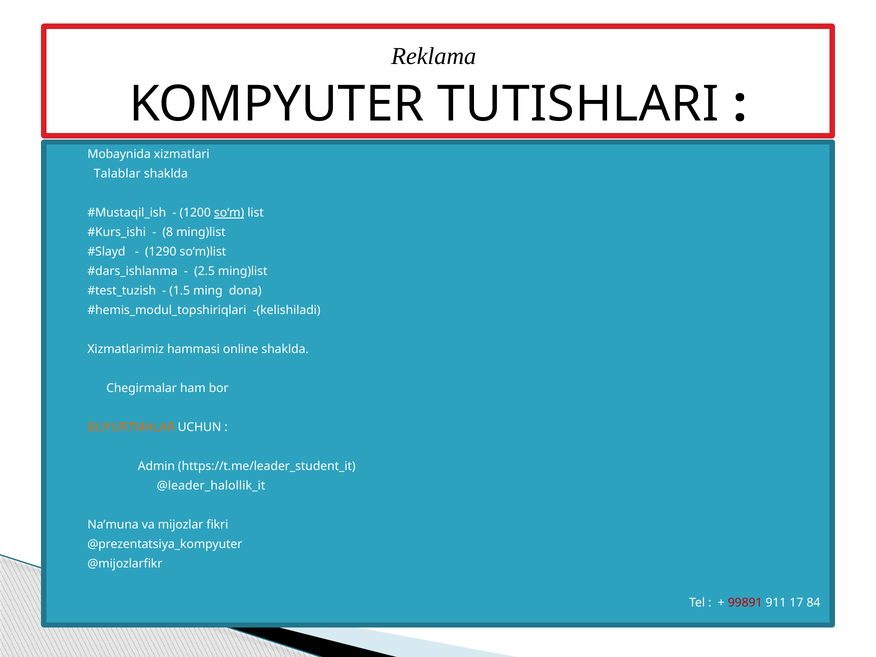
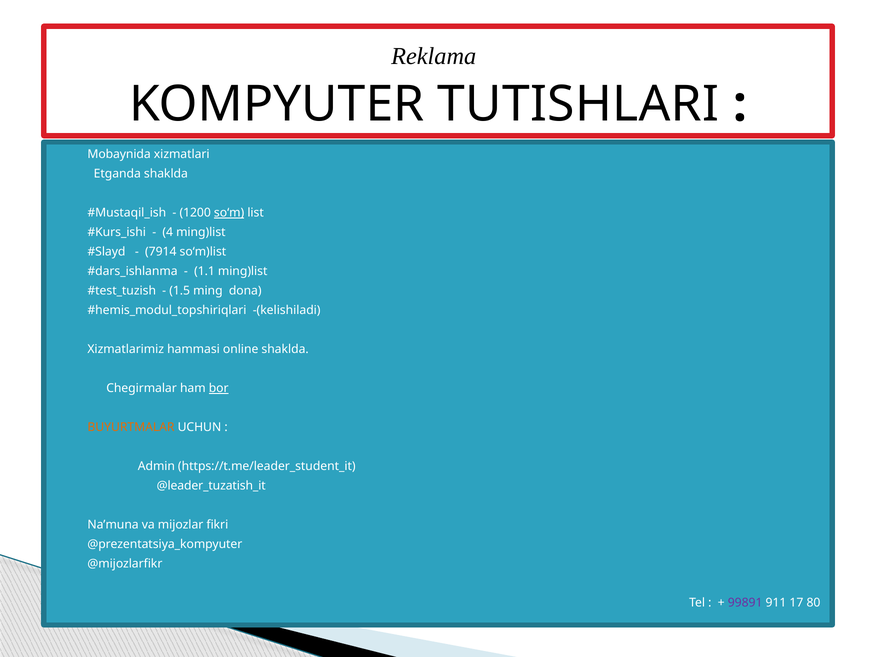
Talablar: Talablar -> Etganda (117, 174)
8: 8 -> 4 (168, 232)
1290: 1290 -> 7914 (161, 252)
2.5: 2.5 -> 1.1 (205, 271)
bor underline: none -> present (219, 388)
@leader_halollik_it: @leader_halollik_it -> @leader_tuzatish_it (211, 486)
99891 colour: red -> purple (745, 603)
84: 84 -> 80 (813, 603)
